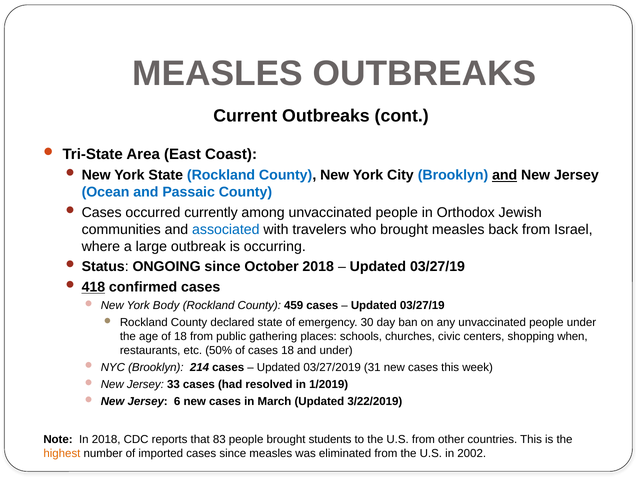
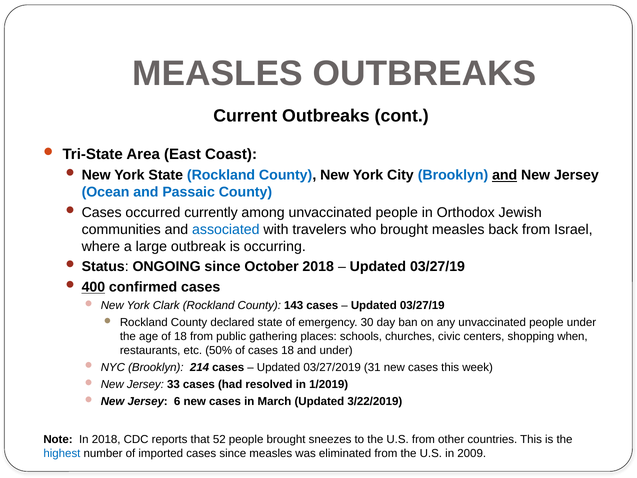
418: 418 -> 400 (93, 287)
Body: Body -> Clark (166, 305)
459: 459 -> 143 (294, 305)
83: 83 -> 52 (219, 439)
students: students -> sneezes (330, 439)
highest colour: orange -> blue (62, 453)
2002: 2002 -> 2009 (472, 453)
